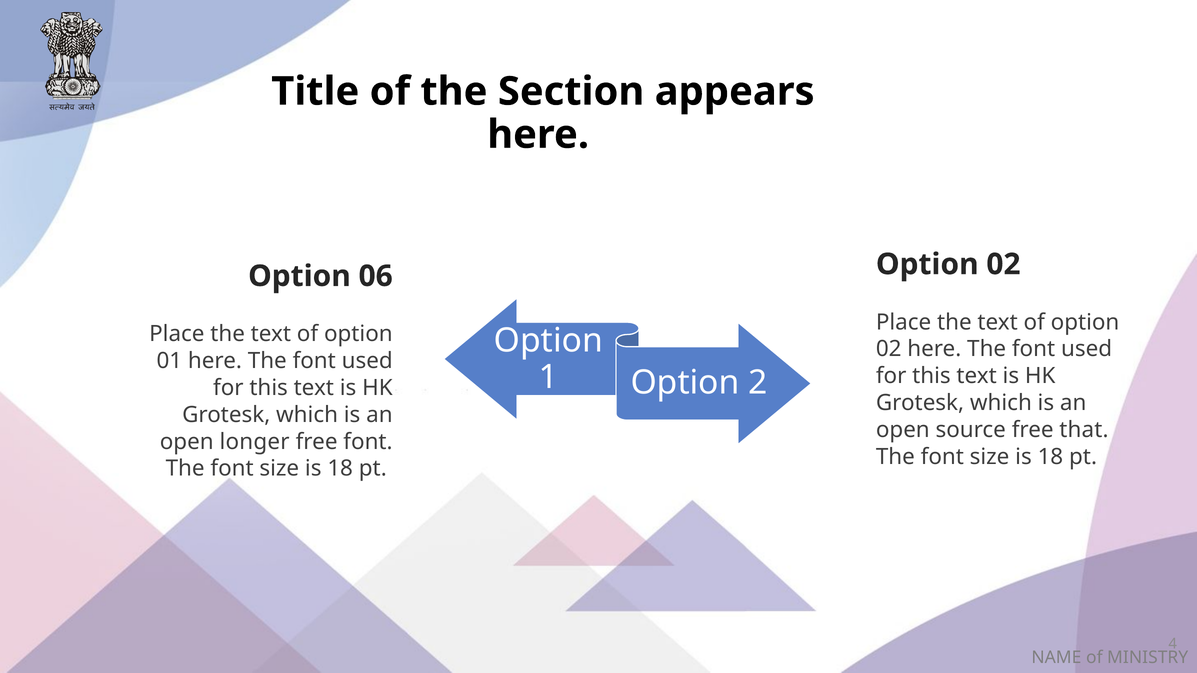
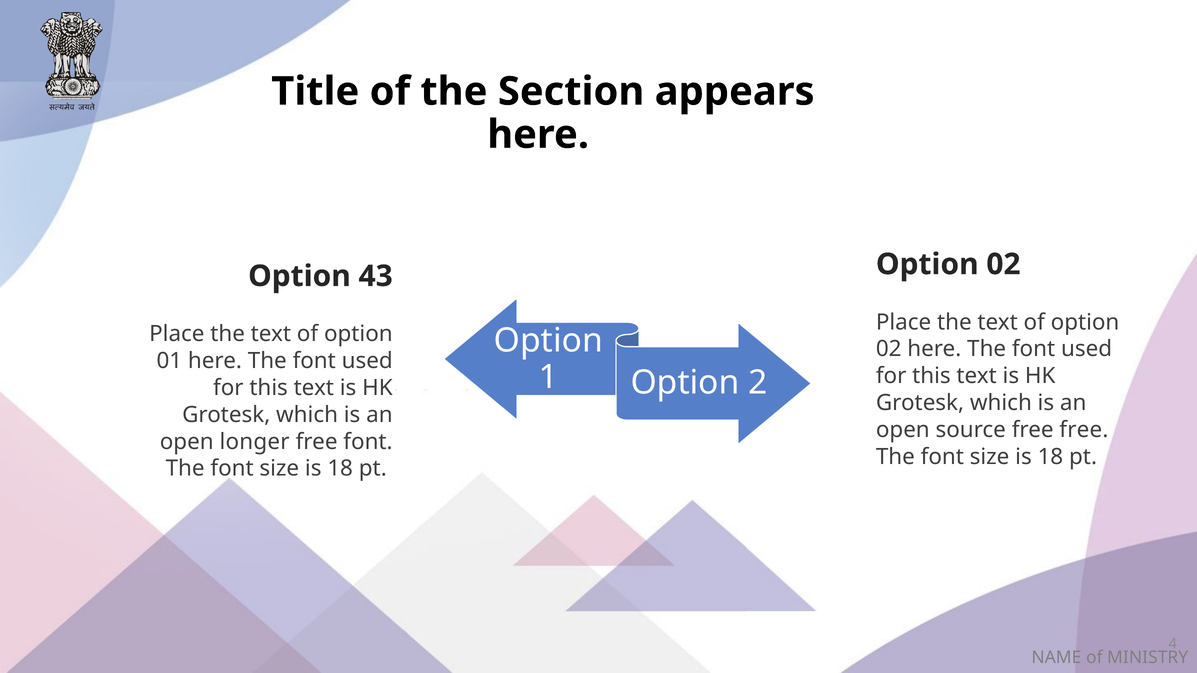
06: 06 -> 43 (376, 276)
free that: that -> free (1084, 430)
